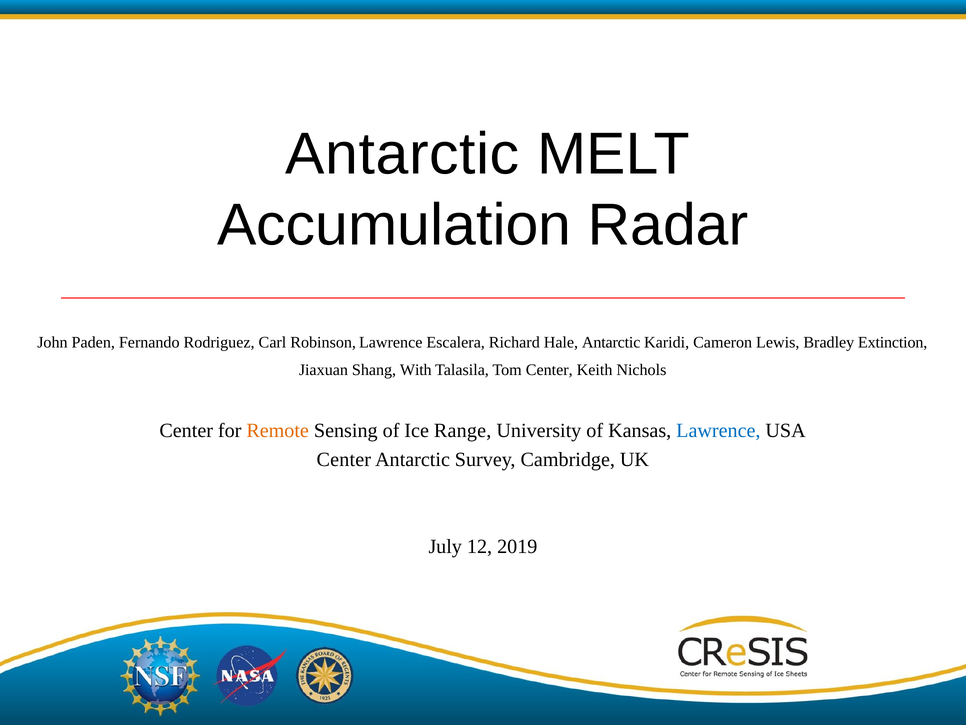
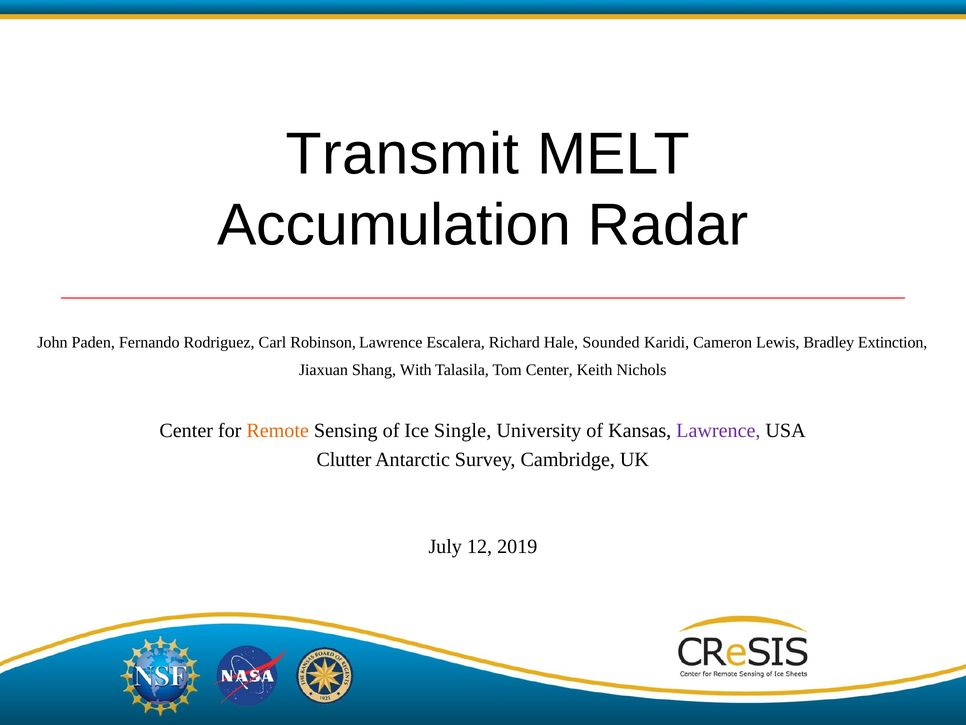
Antarctic: Antarctic -> Transmit (402, 154)
Hale Antarctic: Antarctic -> Sounded (611, 342)
Range: Range -> Single (463, 430)
Lawrence colour: blue -> purple (718, 430)
Center: Center -> Clutter (344, 459)
